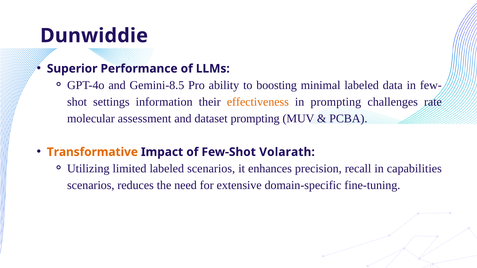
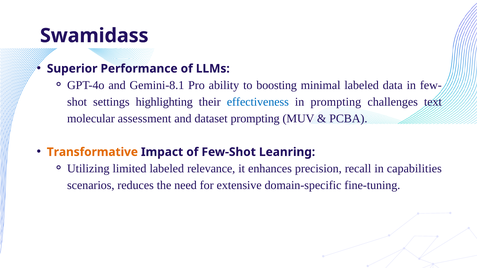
Dunwiddie: Dunwiddie -> Swamidass (94, 36)
Gemini-8.5: Gemini-8.5 -> Gemini-8.1 (157, 85)
information: information -> highlighting (164, 102)
effectiveness colour: orange -> blue (258, 102)
rate: rate -> text (433, 102)
Volarath: Volarath -> Leanring (287, 152)
labeled scenarios: scenarios -> relevance (211, 169)
